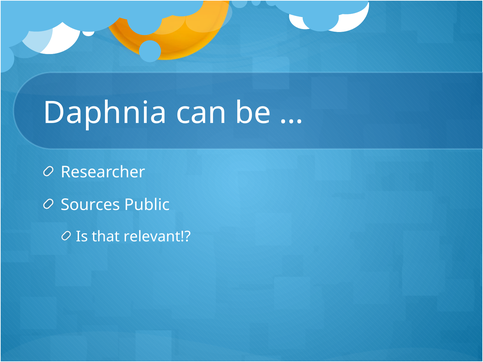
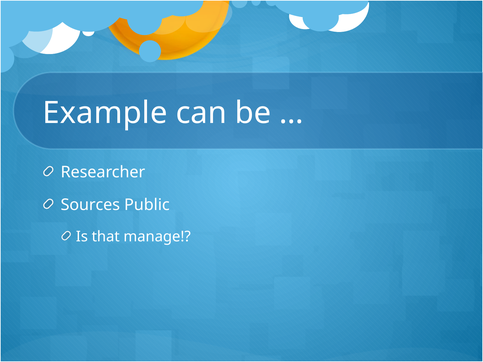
Daphnia: Daphnia -> Example (105, 113)
relevant: relevant -> manage (157, 237)
